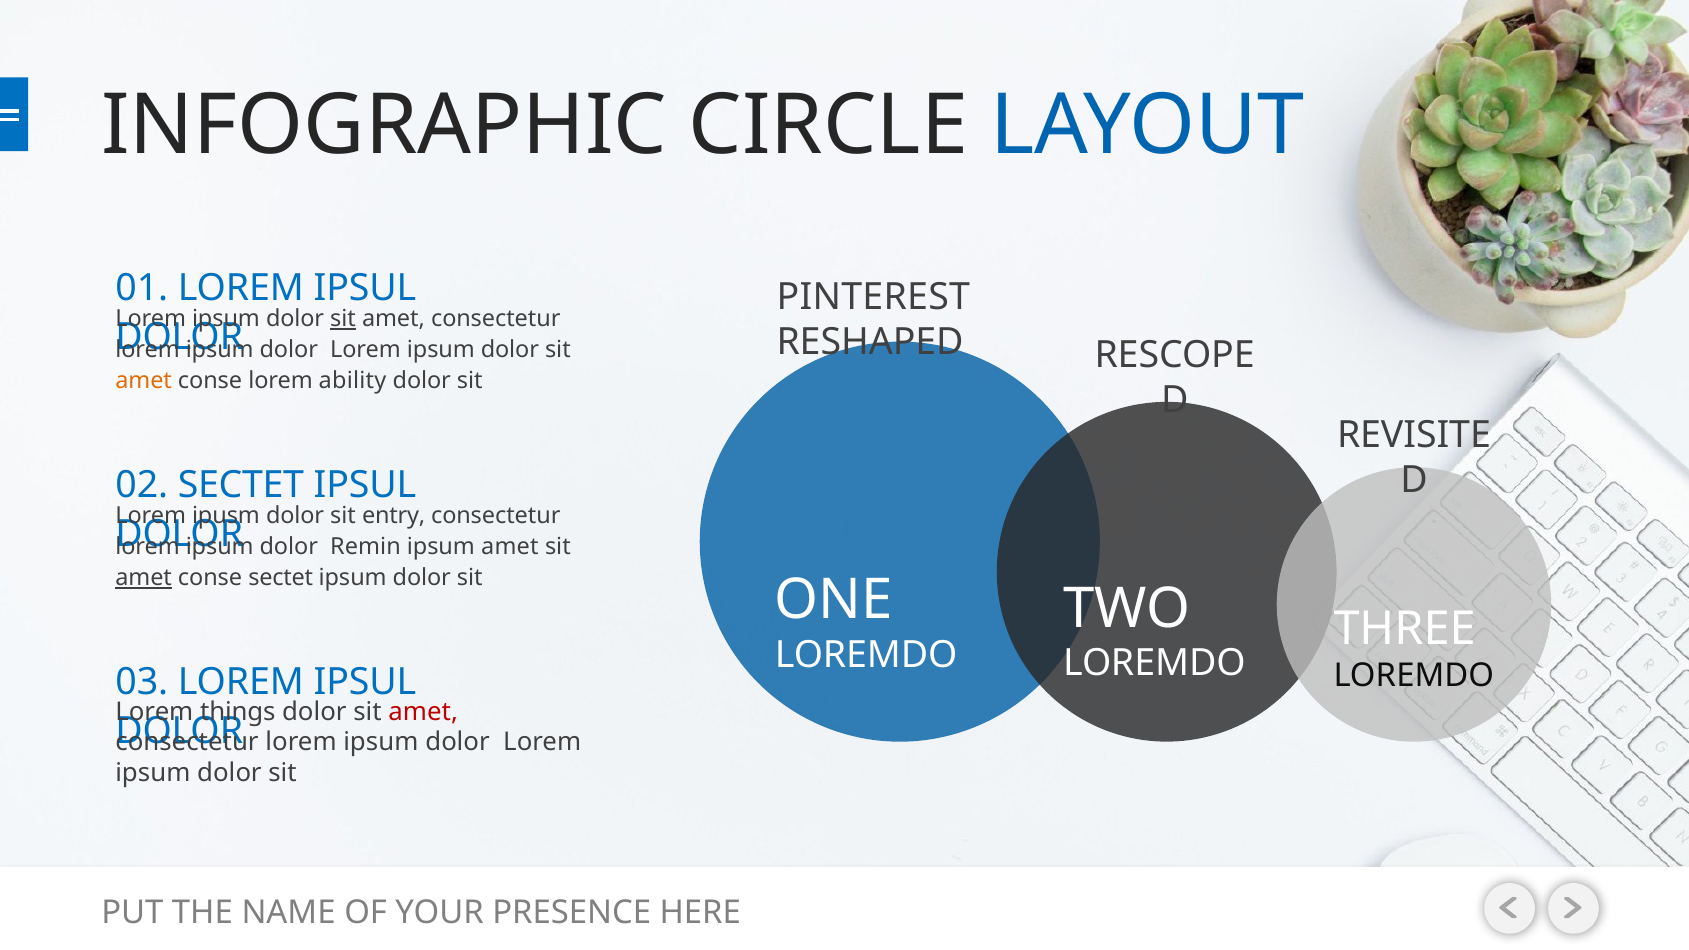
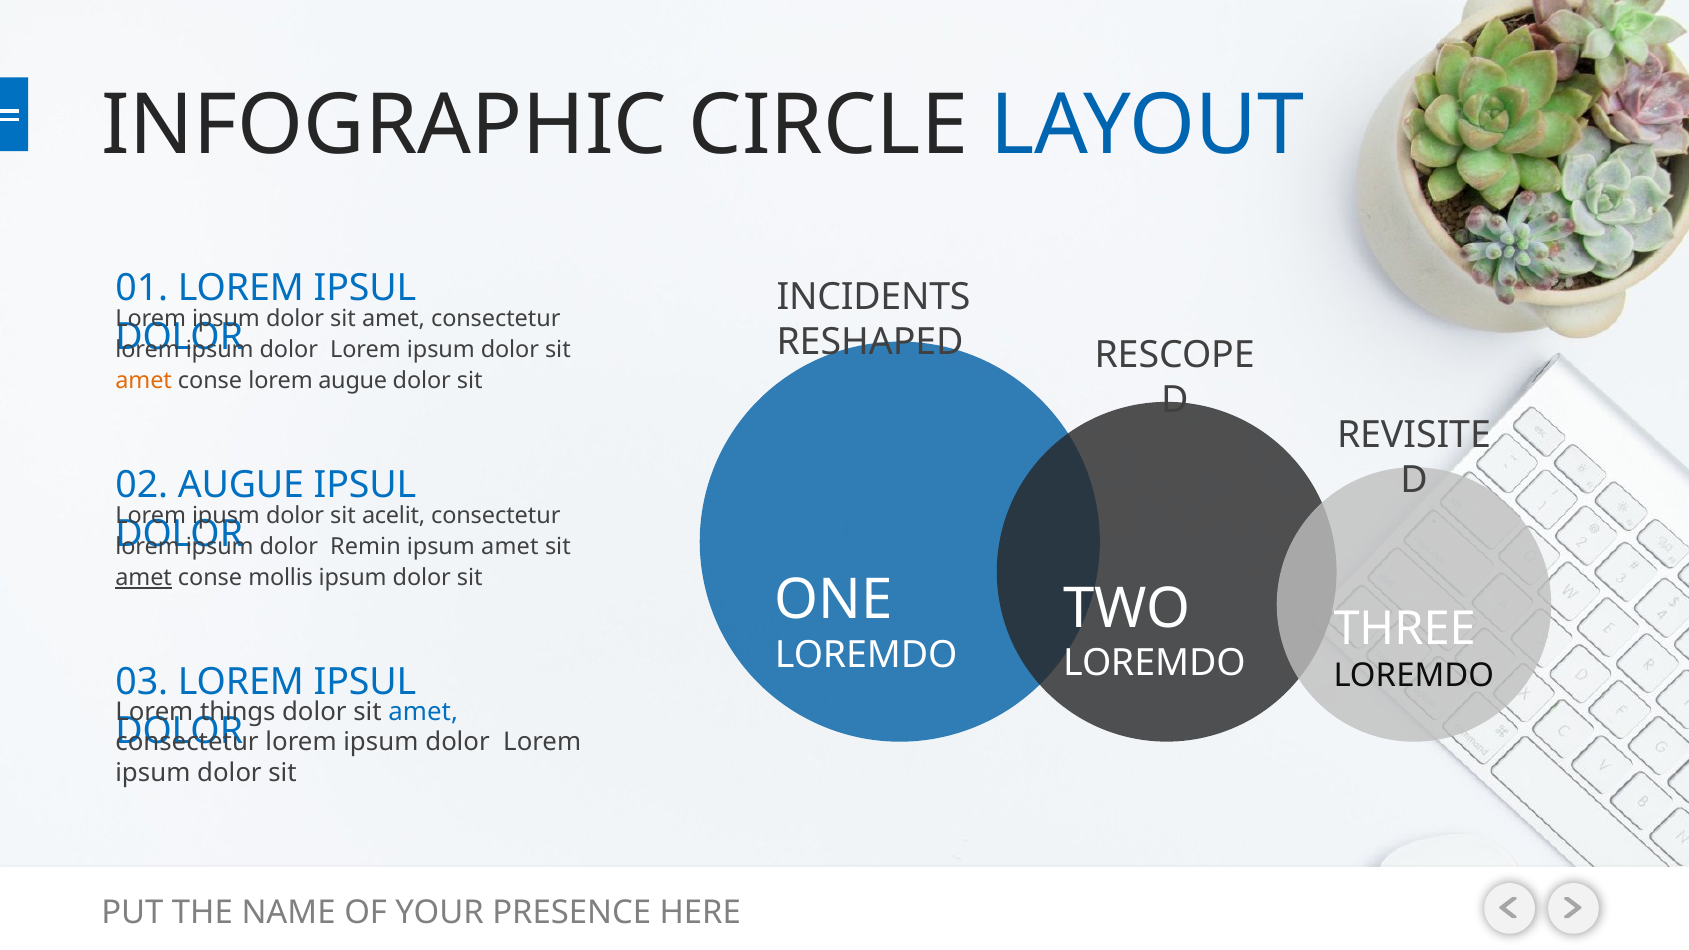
PINTEREST: PINTEREST -> INCIDENTS (874, 297)
sit underline: present -> none (343, 319)
lorem ability: ability -> augue (353, 381)
02 SECTET: SECTET -> AUGUE (241, 485)
entry: entry -> acelit (394, 516)
conse sectet: sectet -> mollis (281, 578)
amet colour: red -> blue (423, 712)
